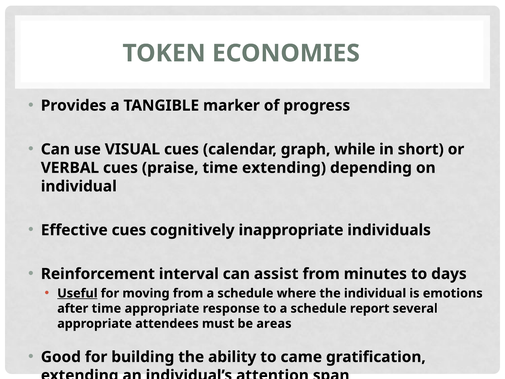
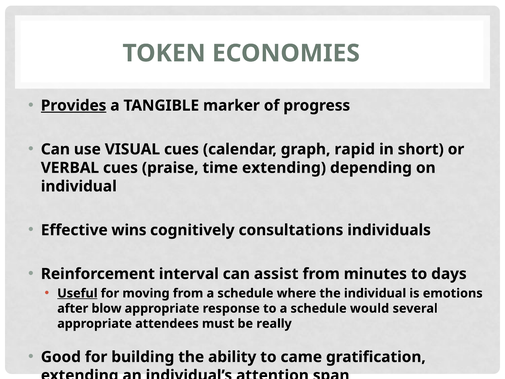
Provides underline: none -> present (74, 105)
while: while -> rapid (355, 149)
Effective cues: cues -> wins (129, 230)
inappropriate: inappropriate -> consultations (291, 230)
after time: time -> blow (107, 308)
report: report -> would (370, 308)
areas: areas -> really (274, 323)
